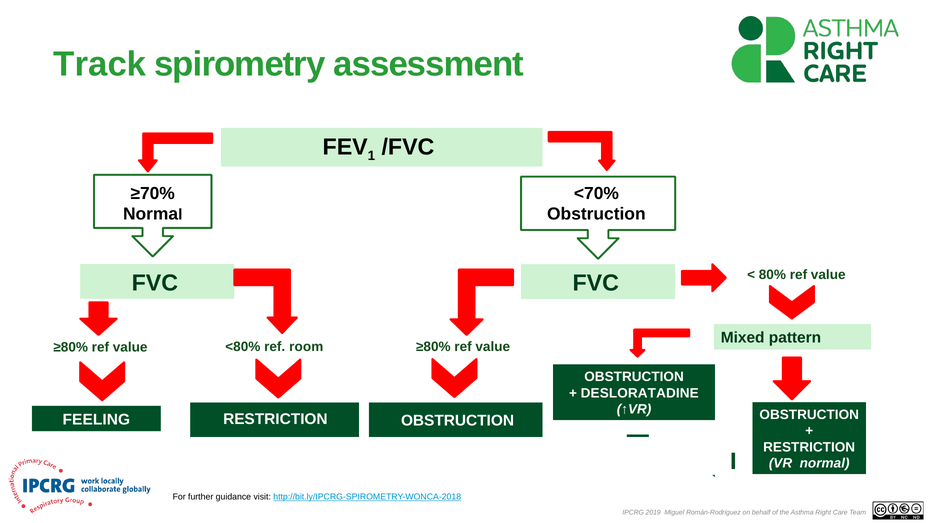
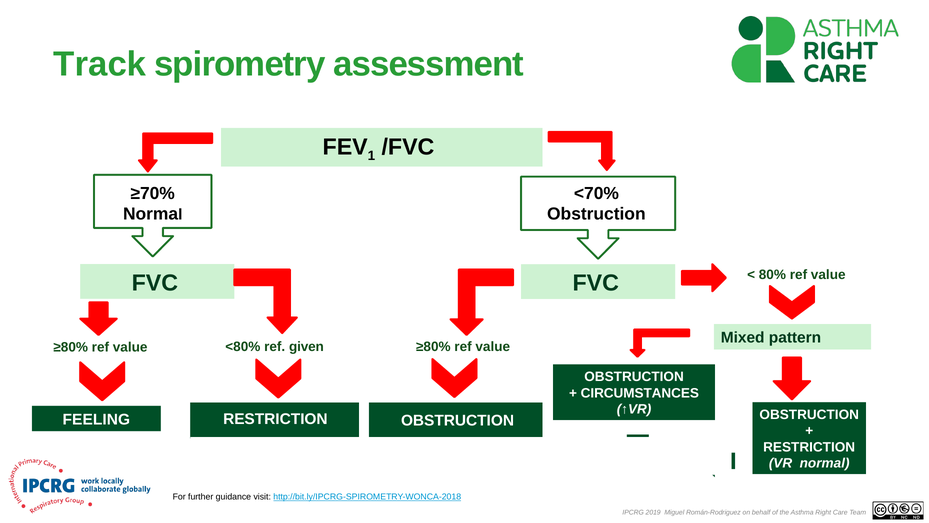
room: room -> given (306, 346)
DESLORATADINE: DESLORATADINE -> CIRCUMSTANCES (640, 393)
